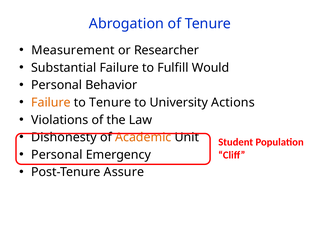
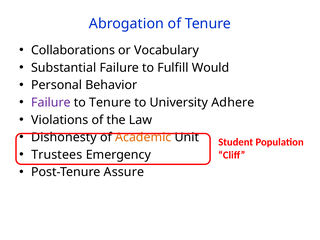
Measurement: Measurement -> Collaborations (73, 50)
Researcher: Researcher -> Vocabulary (167, 50)
Failure colour: orange -> purple (51, 103)
Actions: Actions -> Adhere (233, 103)
Personal: Personal -> Trustees (57, 155)
